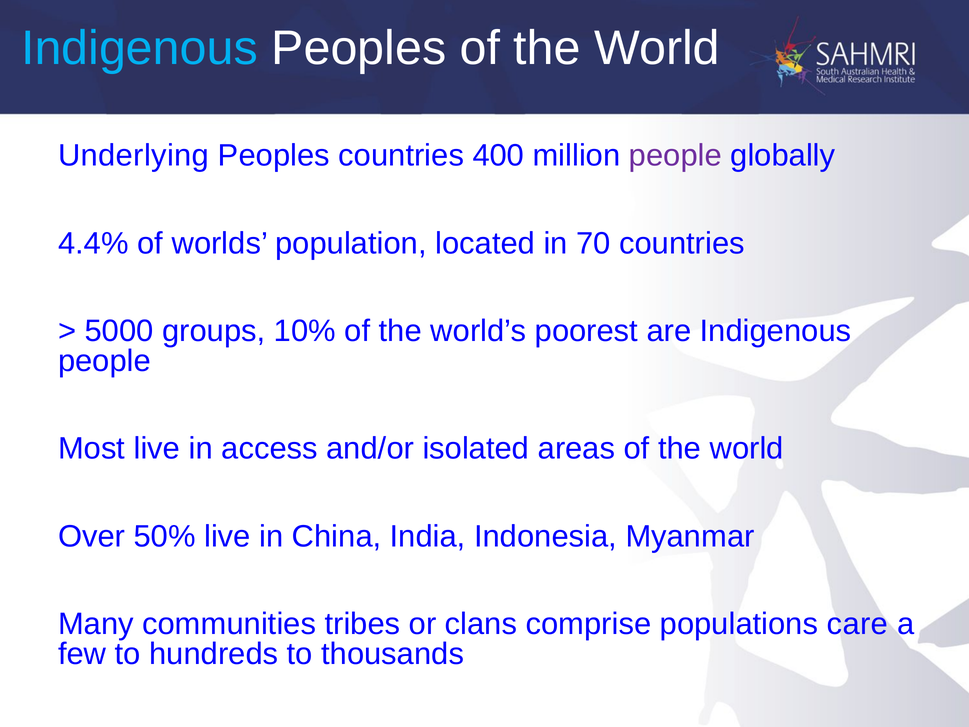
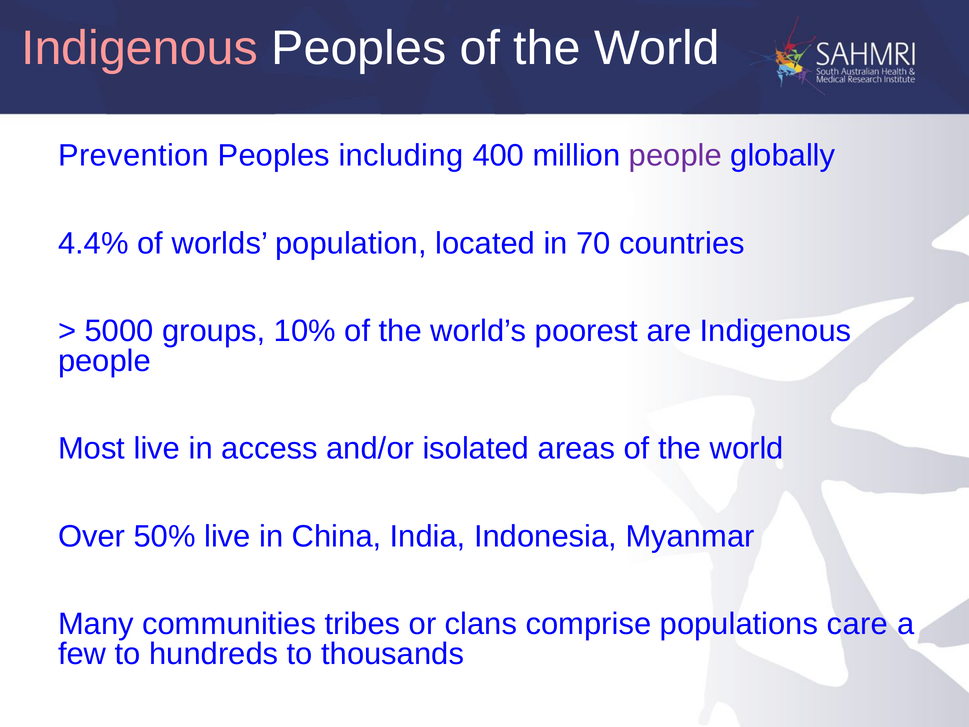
Indigenous colour: light blue -> pink (139, 48)
Underlying: Underlying -> Prevention (134, 156)
Peoples countries: countries -> including (401, 156)
